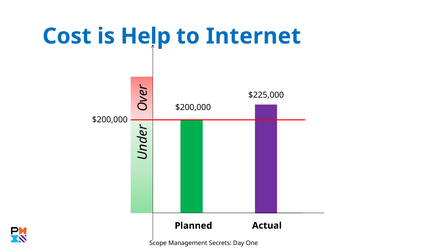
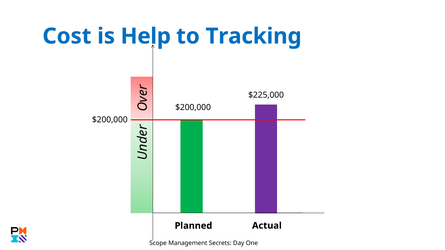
Internet: Internet -> Tracking (254, 36)
